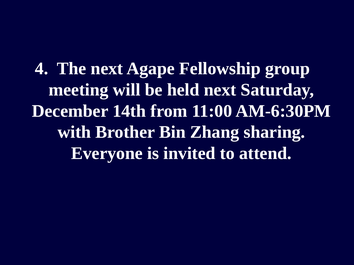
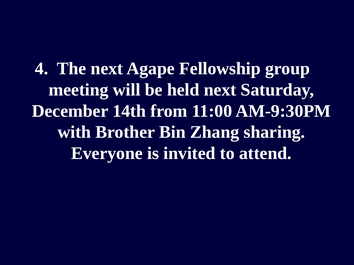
AM-6:30PM: AM-6:30PM -> AM-9:30PM (283, 111)
